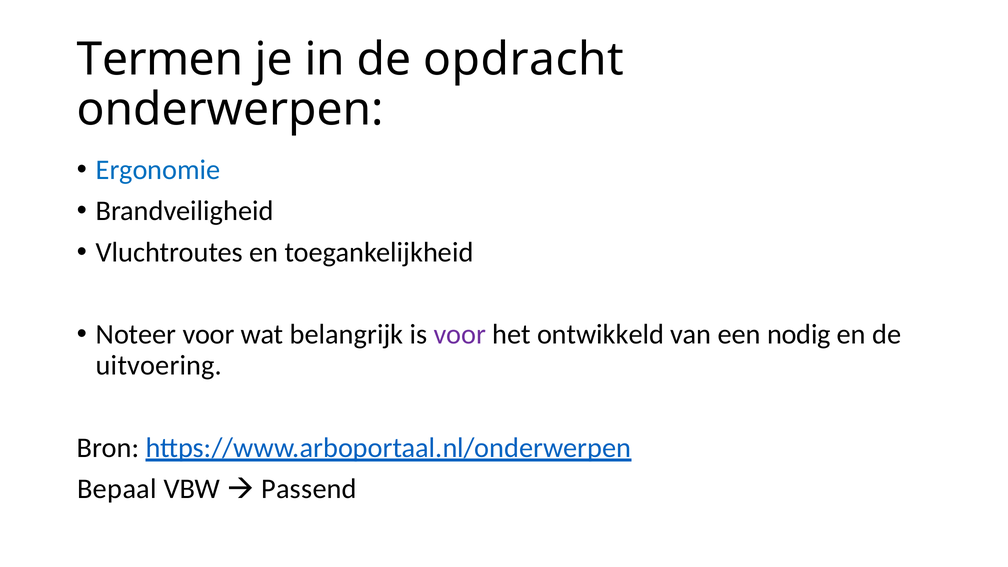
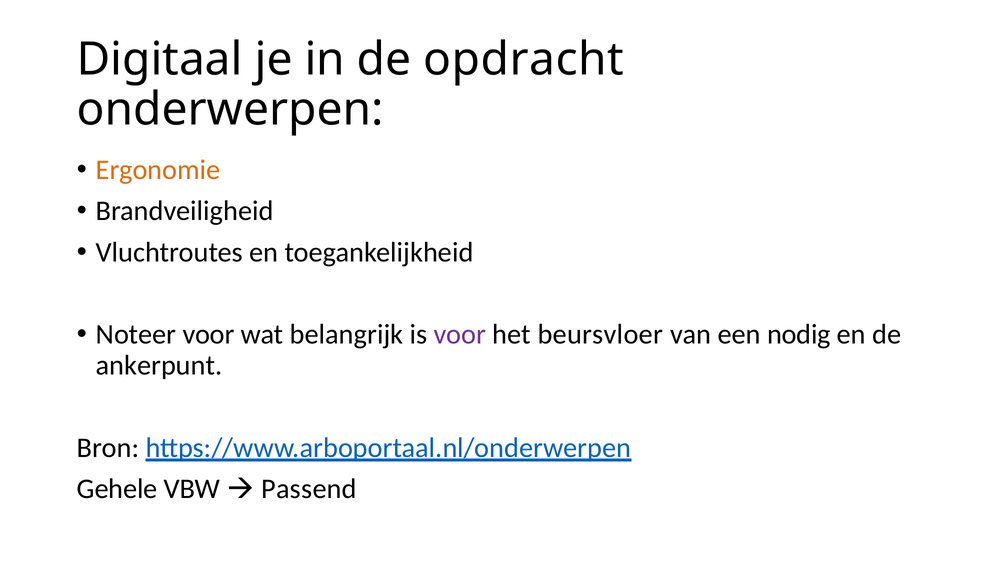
Termen: Termen -> Digitaal (160, 60)
Ergonomie colour: blue -> orange (158, 170)
ontwikkeld: ontwikkeld -> beursvloer (600, 334)
uitvoering: uitvoering -> ankerpunt (159, 365)
Bepaal: Bepaal -> Gehele (117, 489)
